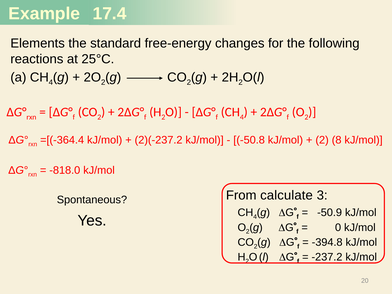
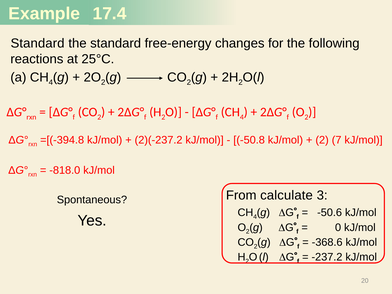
Elements: Elements -> Standard (38, 43)
=[(-364.4: =[(-364.4 -> =[(-394.8 (62, 140)
8: 8 -> 7 (337, 140)
-50.9: -50.9 -> -50.6 (330, 213)
-394.8: -394.8 -> -368.6 (327, 242)
